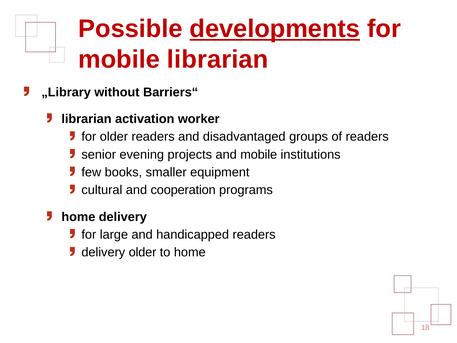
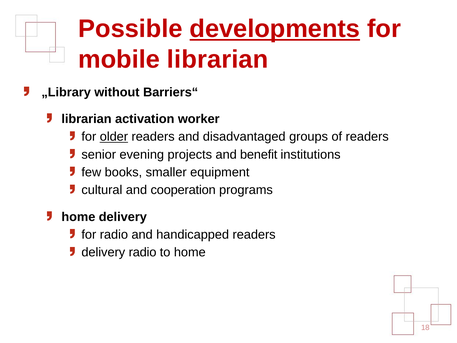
older underline: none -> present (114, 137)
and mobile: mobile -> benefit (259, 154)
for large: large -> radio (114, 234)
delivery older: older -> radio (143, 252)
